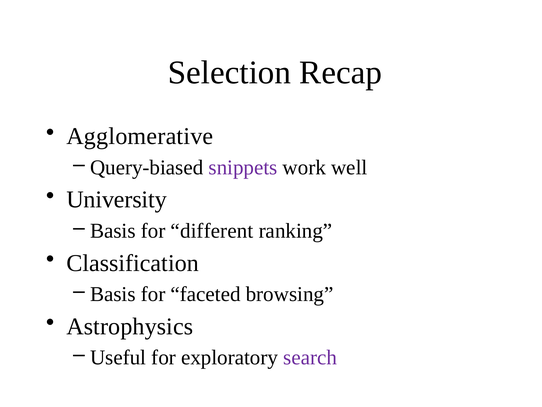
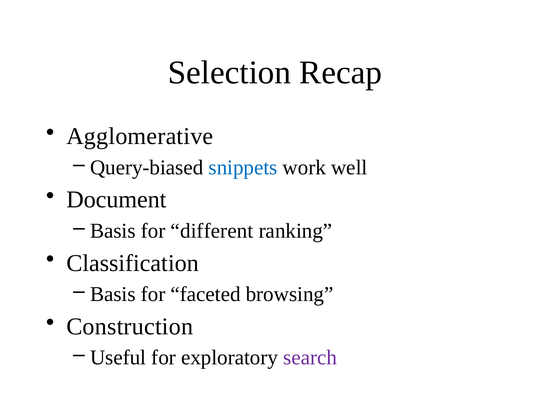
snippets colour: purple -> blue (243, 167)
University: University -> Document (116, 199)
Astrophysics: Astrophysics -> Construction (130, 326)
